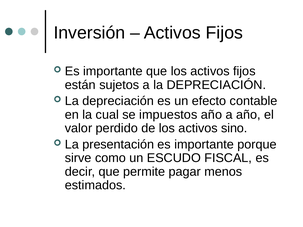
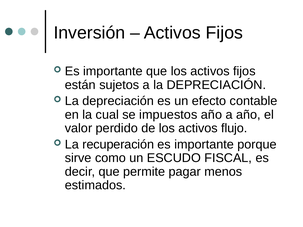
sino: sino -> flujo (234, 128)
presentación: presentación -> recuperación (118, 145)
